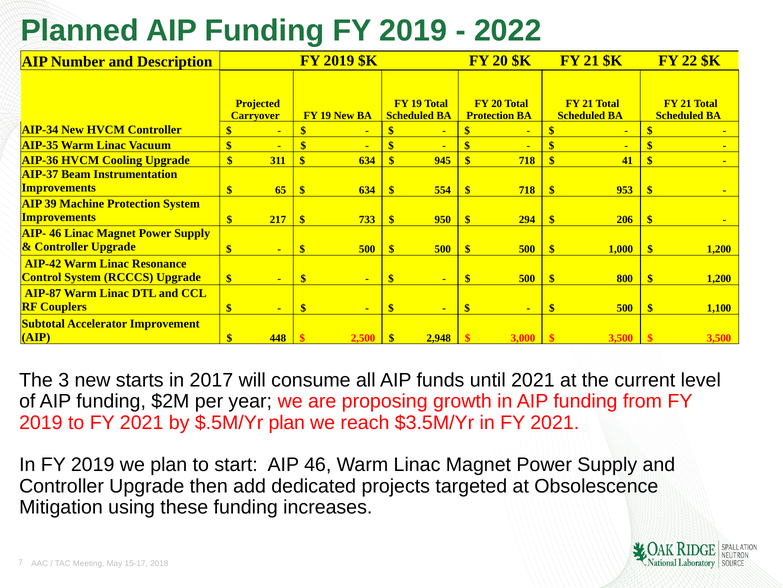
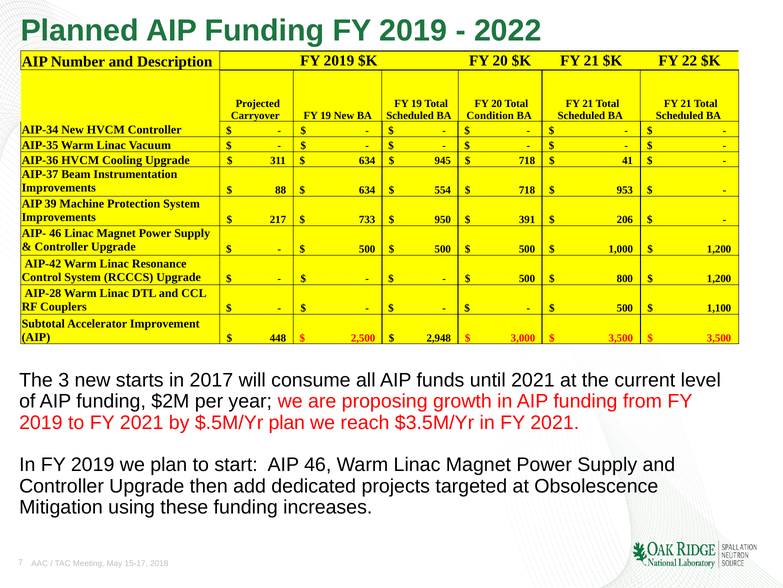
Protection: Protection -> Condition (490, 115)
65: 65 -> 88 (281, 190)
294: 294 -> 391 (527, 220)
AIP-87: AIP-87 -> AIP-28 (43, 293)
